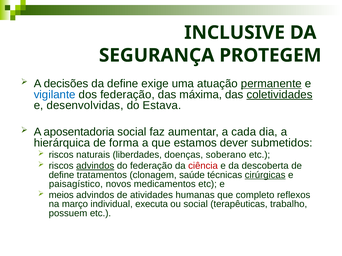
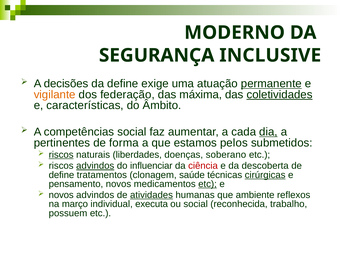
INCLUSIVE: INCLUSIVE -> MODERNO (235, 33)
PROTEGEM: PROTEGEM -> INCLUSIVE (270, 55)
vigilante colour: blue -> orange (55, 95)
desenvolvidas: desenvolvidas -> características (85, 106)
Estava: Estava -> Âmbito (162, 106)
aposentadoria: aposentadoria -> competências (79, 132)
dia underline: none -> present (268, 132)
hierárquica: hierárquica -> pertinentes (62, 143)
dever: dever -> pelos (234, 143)
riscos underline: none -> present (61, 155)
do federação: federação -> influenciar (151, 166)
paisagístico: paisagístico -> pensamento (76, 184)
etc underline: none -> present (208, 184)
meios: meios -> novos (61, 195)
atividades underline: none -> present (151, 195)
completo: completo -> ambiente (255, 195)
terapêuticas: terapêuticas -> reconhecida (239, 205)
